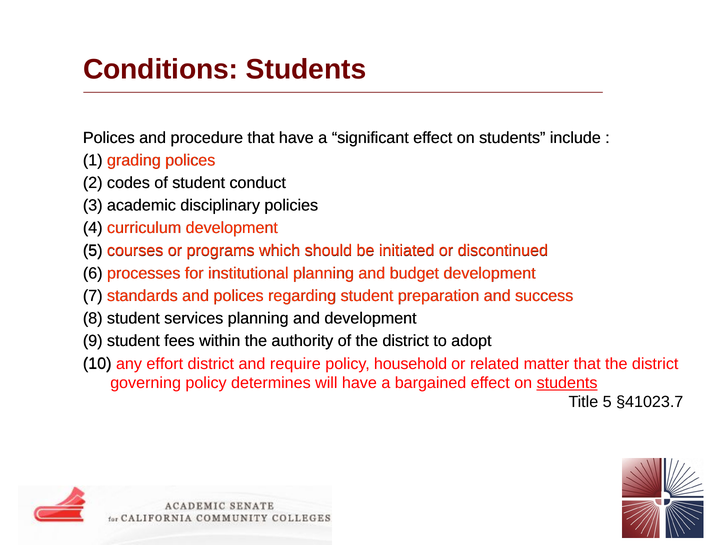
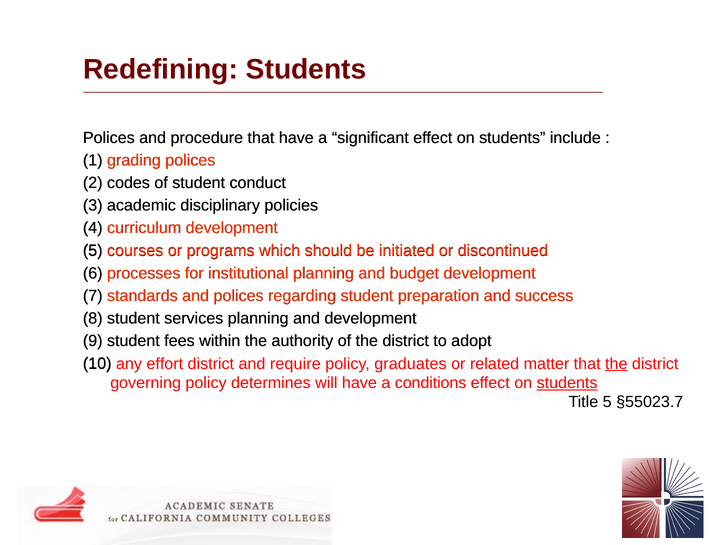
Conditions: Conditions -> Redefining (161, 69)
household: household -> graduates (410, 364)
the underline: none -> present (616, 364)
bargained: bargained -> conditions (431, 383)
§41023.7: §41023.7 -> §55023.7 (650, 402)
